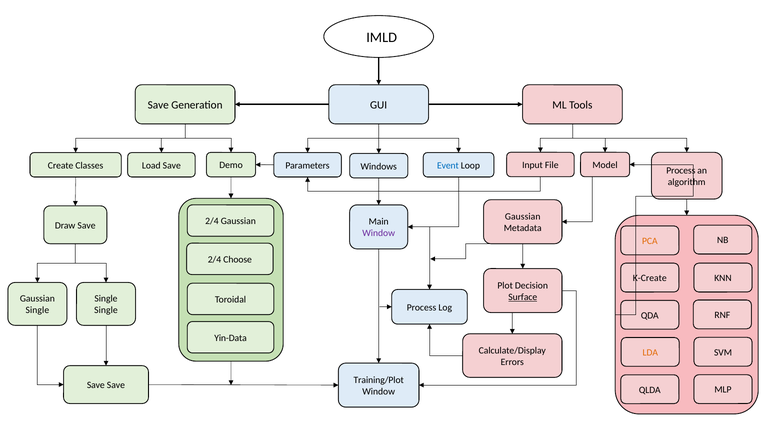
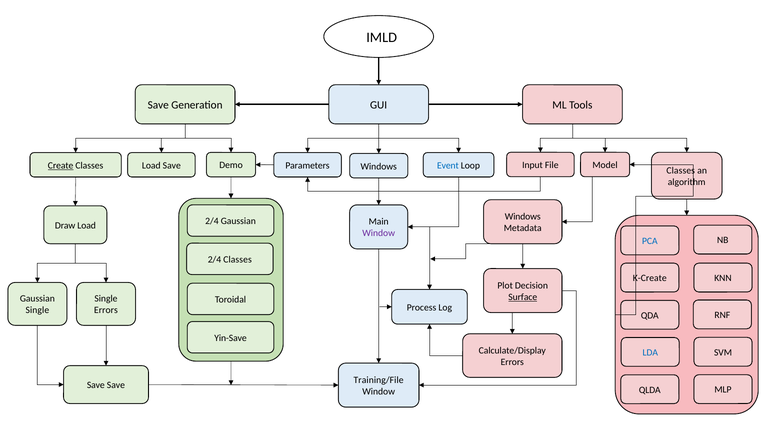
Create underline: none -> present (61, 165)
Process: Process -> Classes (681, 171)
Gaussian: Gaussian -> Windows (523, 217)
Draw Save: Save -> Load (87, 225)
PCA colour: orange -> blue (650, 241)
2/4 Choose: Choose -> Classes (238, 260)
Single: Single -> Errors (106, 310)
Yin-Data: Yin-Data -> Yin-Save (231, 338)
LDA colour: orange -> blue (650, 353)
Training/Plot: Training/Plot -> Training/File (379, 380)
